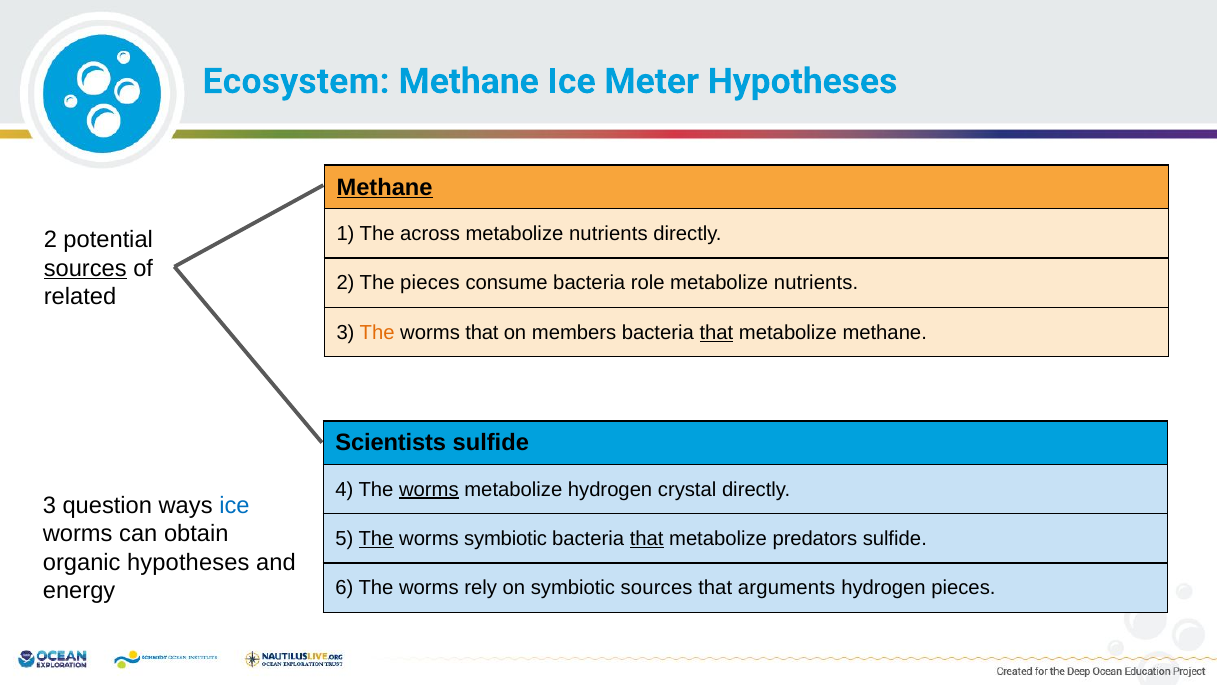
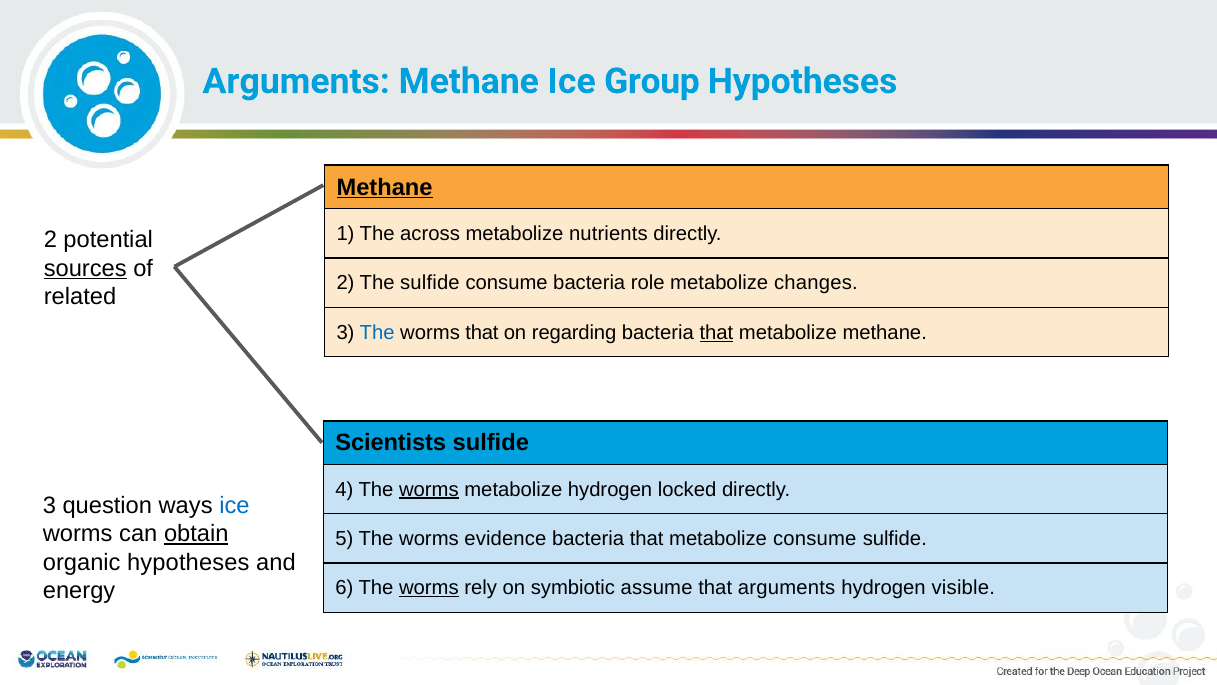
Ecosystem: Ecosystem -> Arguments (296, 81)
Meter: Meter -> Group (652, 81)
The pieces: pieces -> sulfide (430, 283)
nutrients: nutrients -> changes (816, 283)
The colour: orange -> blue (377, 332)
members: members -> regarding (574, 332)
crystal: crystal -> locked (687, 489)
obtain underline: none -> present (196, 534)
The underline: present -> none (376, 538)
worms symbiotic: symbiotic -> evidence (505, 538)
that underline: present -> none (647, 538)
metabolize predators: predators -> consume (815, 538)
worms underline: none -> present (429, 588)
symbiotic sources: sources -> assume (657, 588)
hydrogen pieces: pieces -> visible (963, 588)
